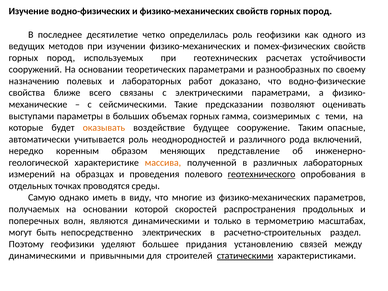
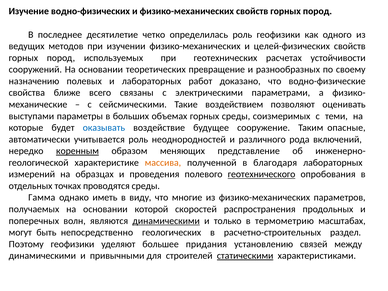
помех-физических: помех-физических -> целей-физических (292, 46)
теоретических параметрами: параметрами -> превращение (217, 69)
предсказании: предсказании -> воздействием (234, 104)
горных гамма: гамма -> среды (236, 116)
оказывать colour: orange -> blue (104, 128)
коренным underline: none -> present (78, 151)
различных: различных -> благодаря (275, 163)
Самую: Самую -> Гамма (42, 198)
динамическими underline: none -> present (166, 221)
электрических: электрических -> геологических (172, 232)
